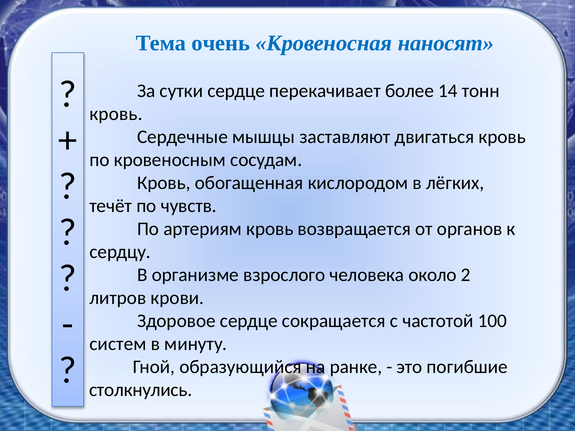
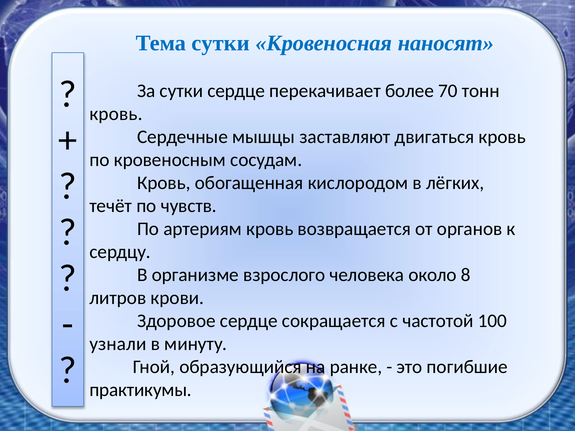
Тема очень: очень -> сутки (221, 43)
14: 14 -> 70 (448, 91)
2: 2 -> 8 (466, 275)
систем: систем -> узнали (118, 344)
столкнулись: столкнулись -> практикумы (141, 390)
